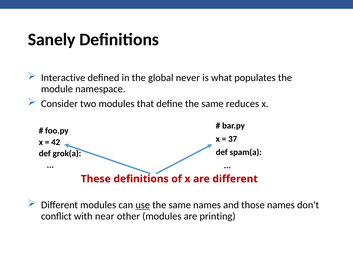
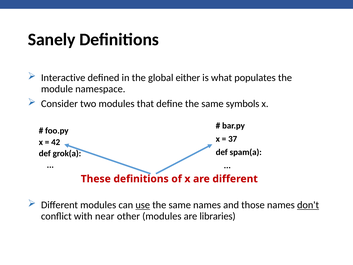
never: never -> either (188, 78)
reduces: reduces -> symbols (243, 104)
don't underline: none -> present (308, 205)
printing: printing -> libraries (218, 216)
